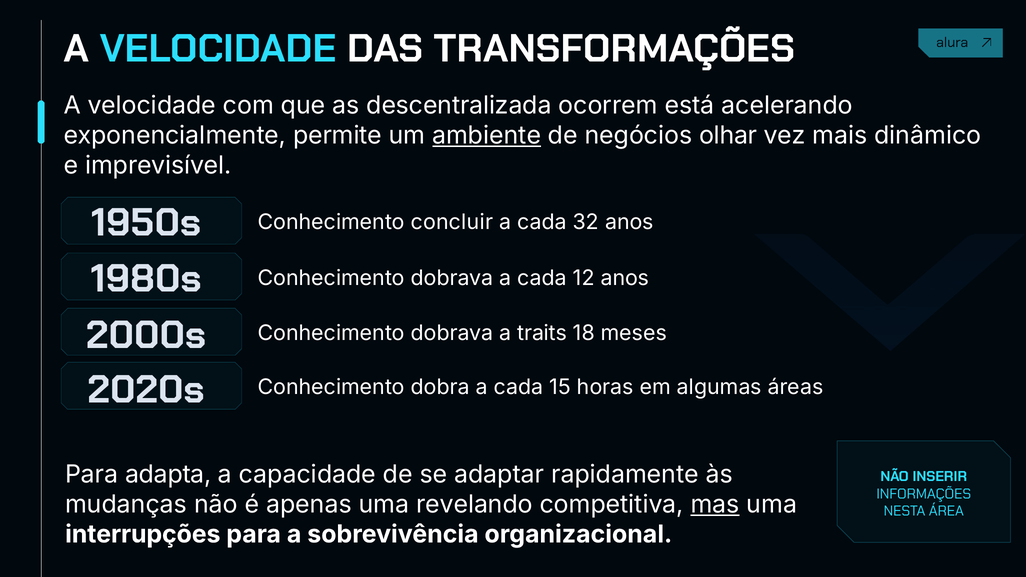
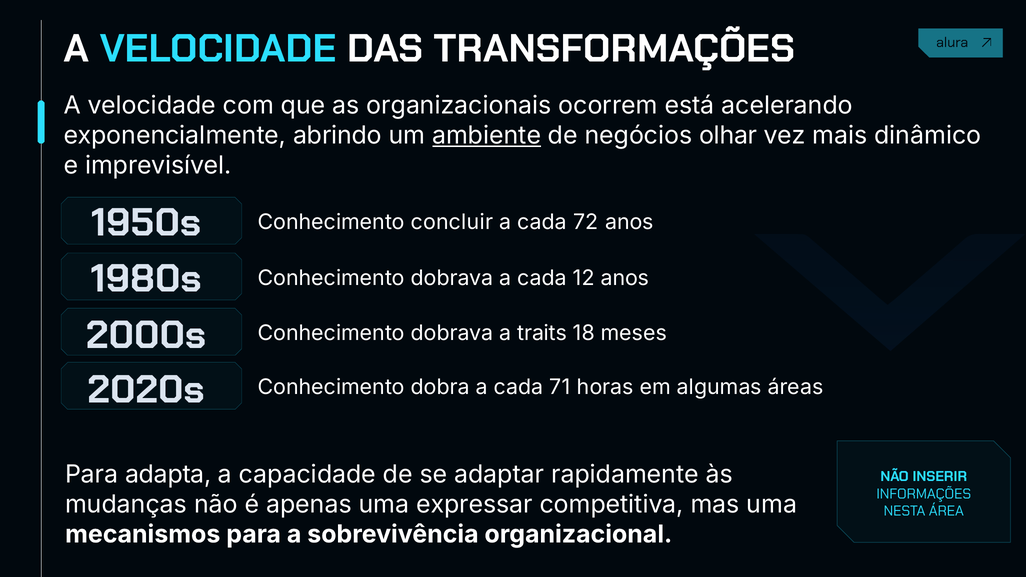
descentralizada: descentralizada -> organizacionais (459, 105)
permite: permite -> abrindo (338, 135)
32: 32 -> 72 (586, 222)
15: 15 -> 71 (560, 387)
revelando: revelando -> expressar (474, 504)
mas underline: present -> none (715, 504)
interrupções: interrupções -> mecanismos (143, 534)
